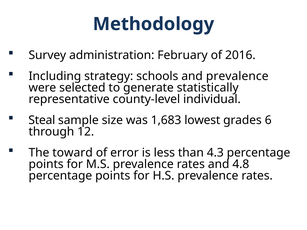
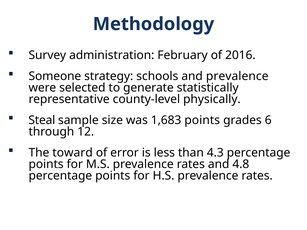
Including: Including -> Someone (55, 76)
individual: individual -> physically (212, 99)
1,683 lowest: lowest -> points (202, 120)
